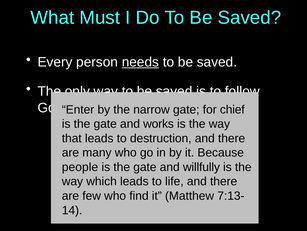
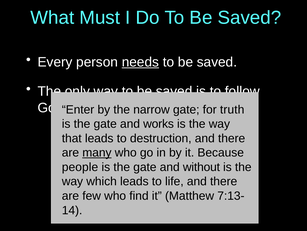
chief: chief -> truth (232, 109)
many underline: none -> present (97, 152)
willfully: willfully -> without (201, 167)
